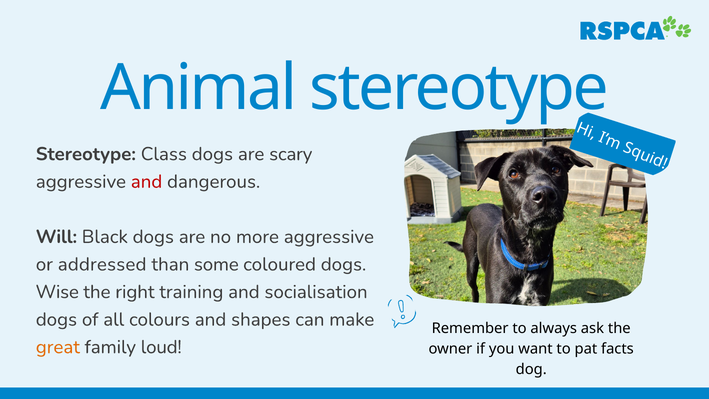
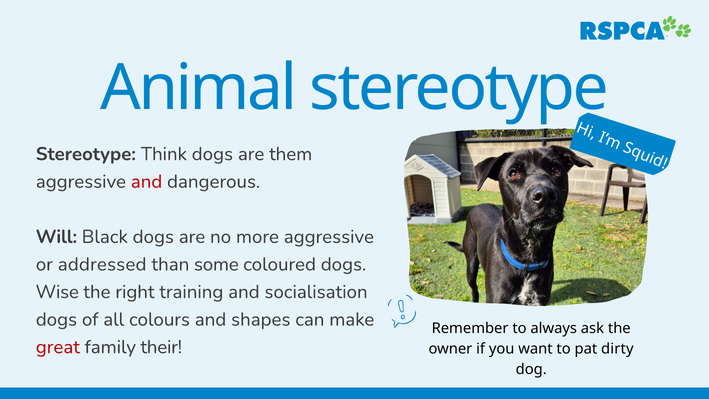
Class: Class -> Think (164, 154)
scary: scary -> them (291, 154)
great colour: orange -> red (58, 347)
loud: loud -> their (161, 347)
facts: facts -> dirty (617, 349)
